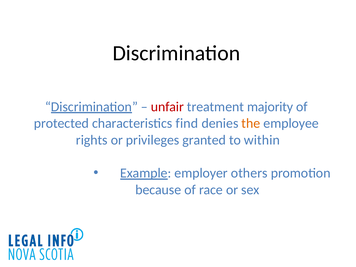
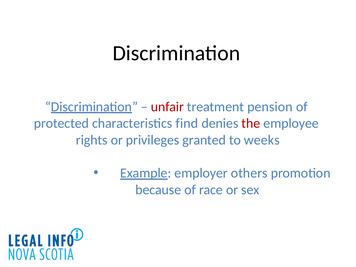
majority: majority -> pension (270, 107)
the colour: orange -> red (251, 123)
within: within -> weeks (262, 140)
